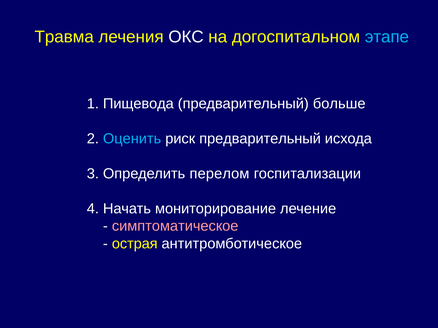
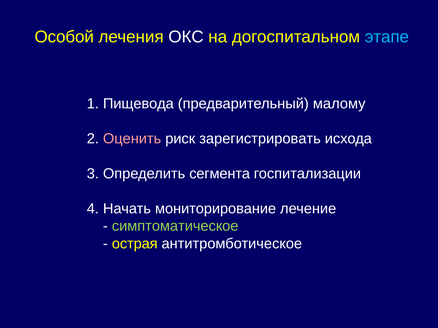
Травма: Травма -> Особой (64, 37)
больше: больше -> малому (339, 104)
Оценить colour: light blue -> pink (132, 139)
риск предварительный: предварительный -> зарегистрировать (260, 139)
перелом: перелом -> сегмента (220, 174)
симптоматическое colour: pink -> light green (175, 226)
